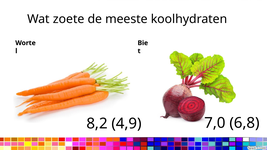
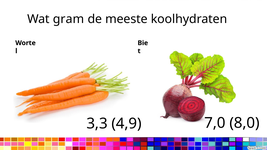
zoete: zoete -> gram (69, 19)
8,2: 8,2 -> 3,3 (97, 124)
6,8: 6,8 -> 8,0 (244, 123)
